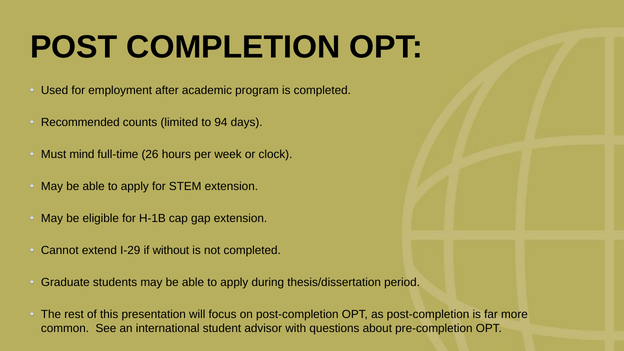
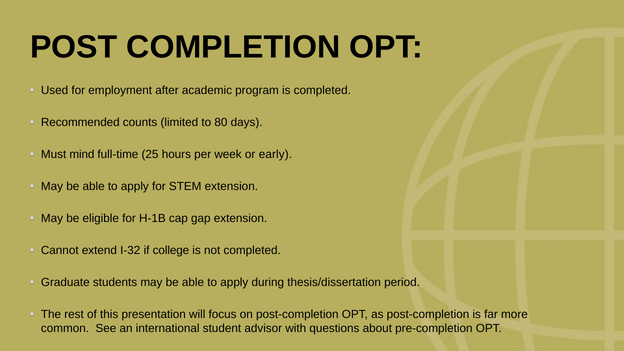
94: 94 -> 80 (221, 122)
26: 26 -> 25 (150, 154)
clock: clock -> early (275, 154)
I-29: I-29 -> I-32 (130, 250)
without: without -> college (171, 250)
